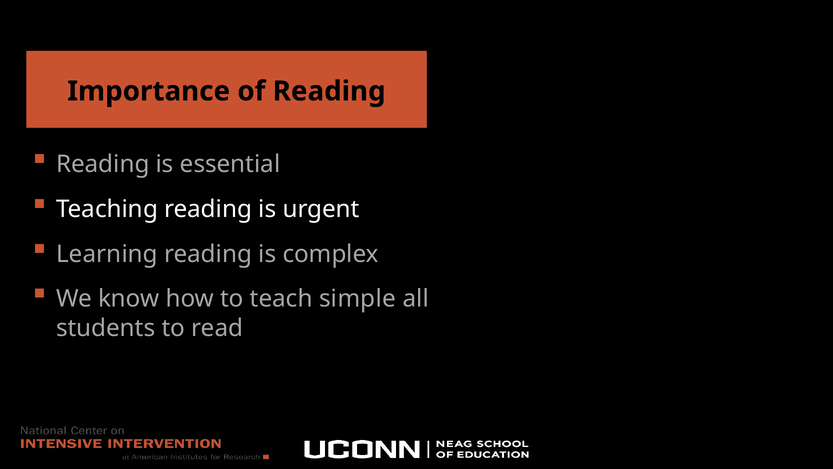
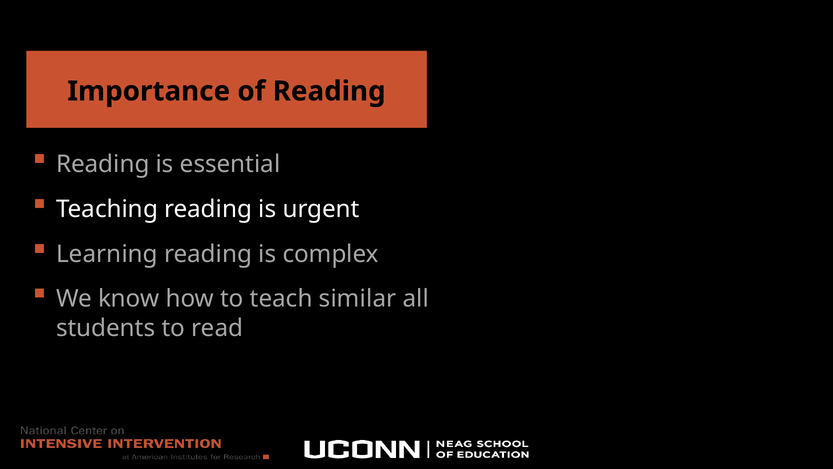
simple: simple -> similar (358, 299)
